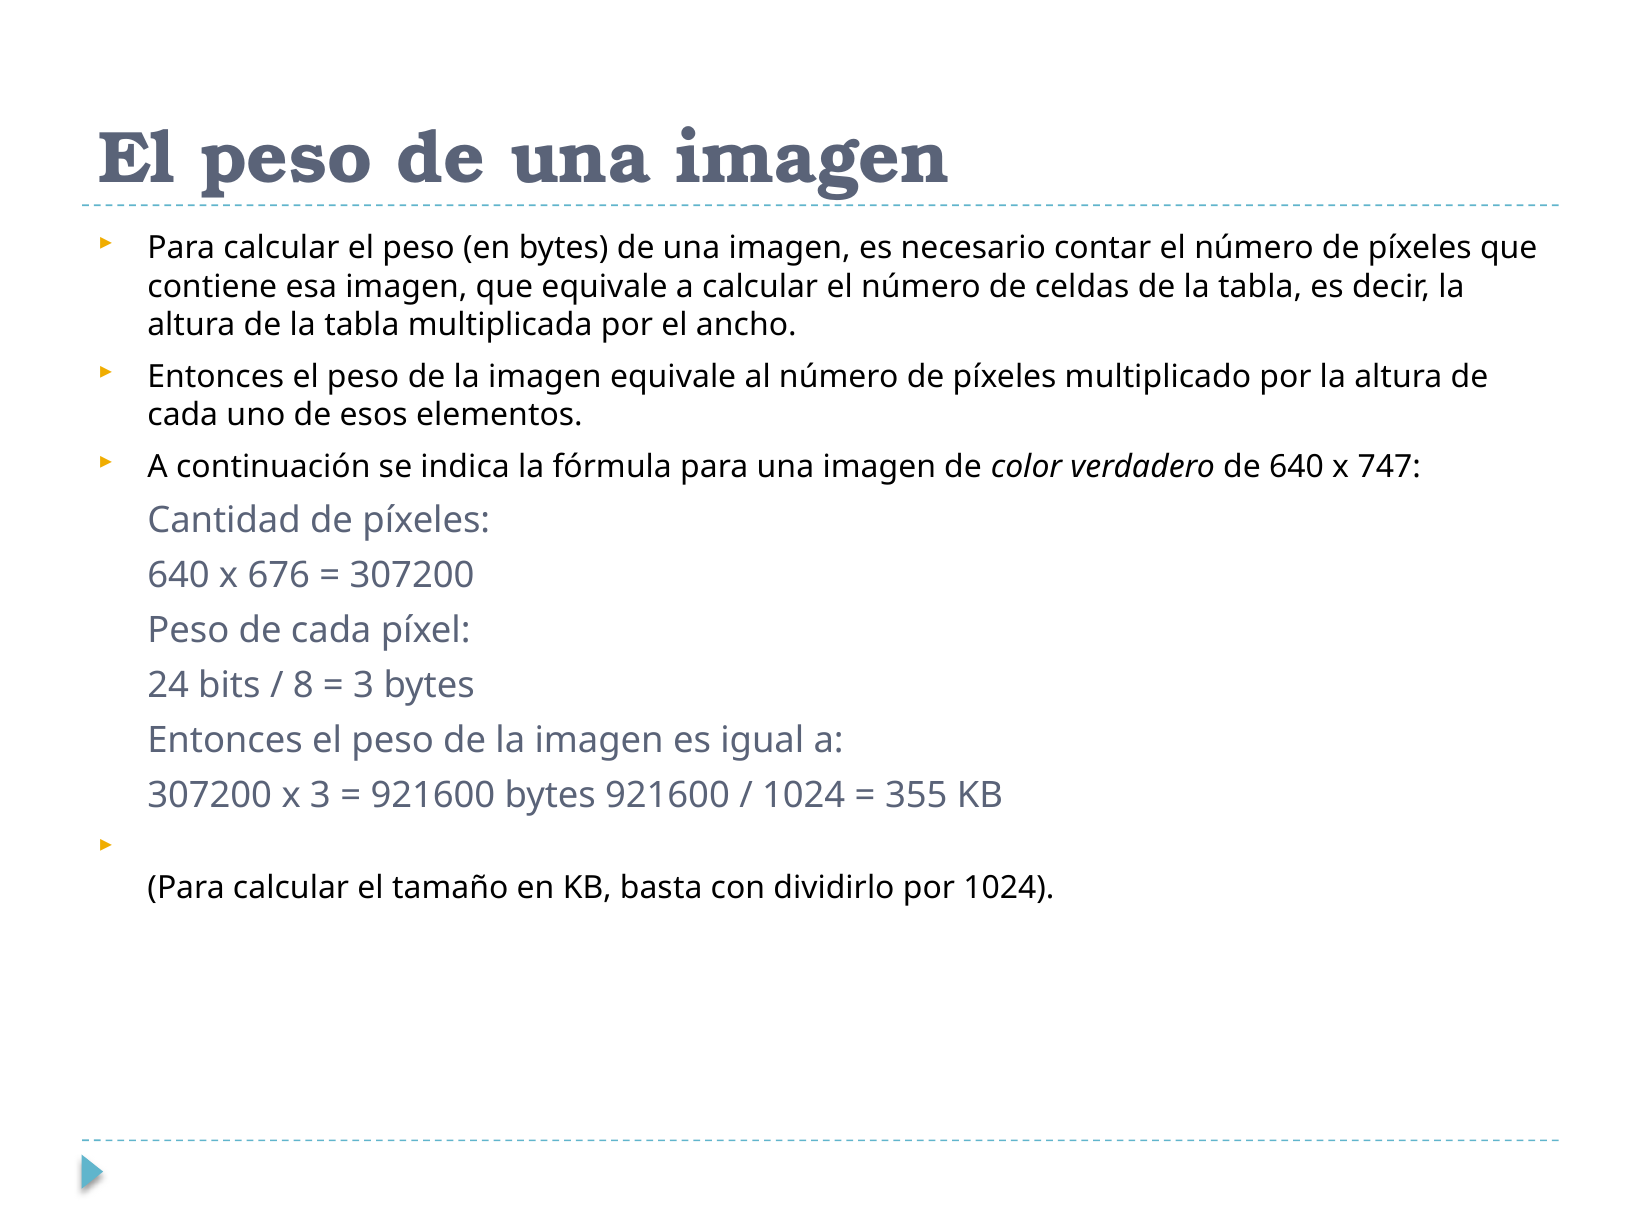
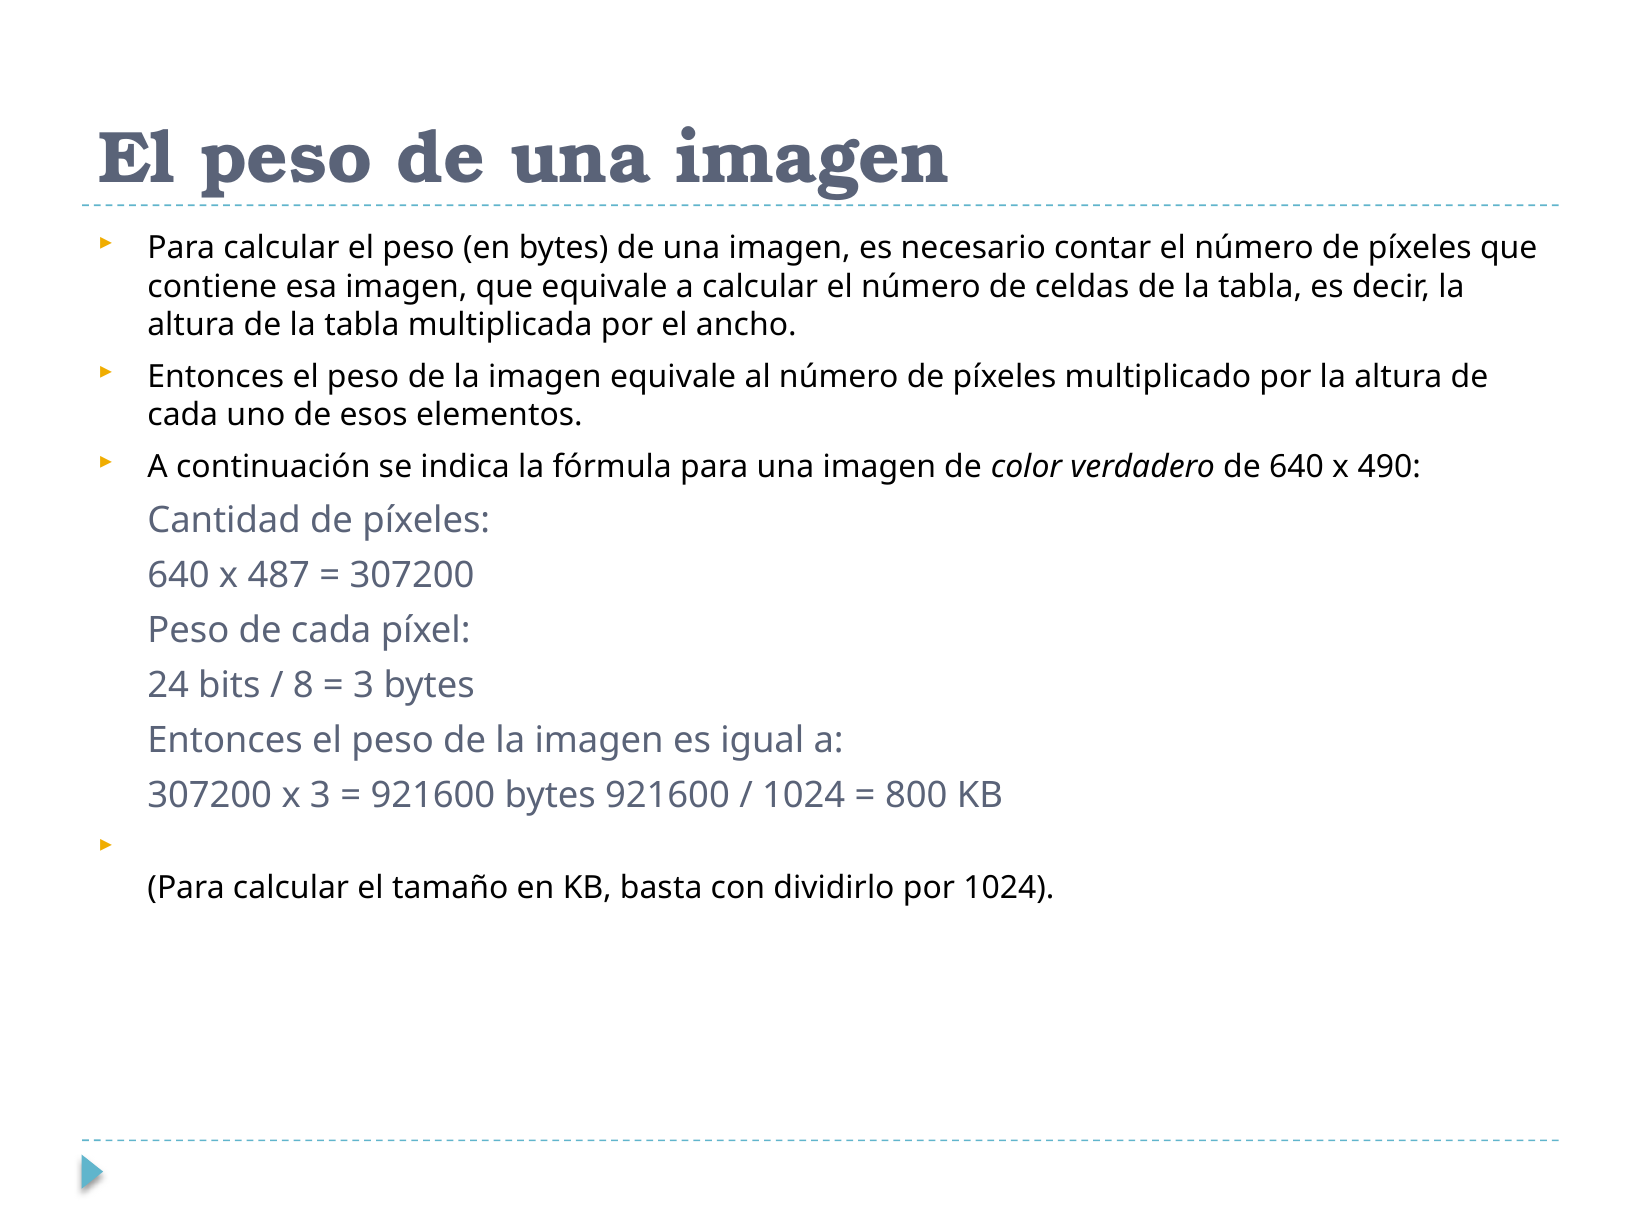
747: 747 -> 490 (1389, 467)
676: 676 -> 487 (279, 575)
355: 355 -> 800 (916, 795)
